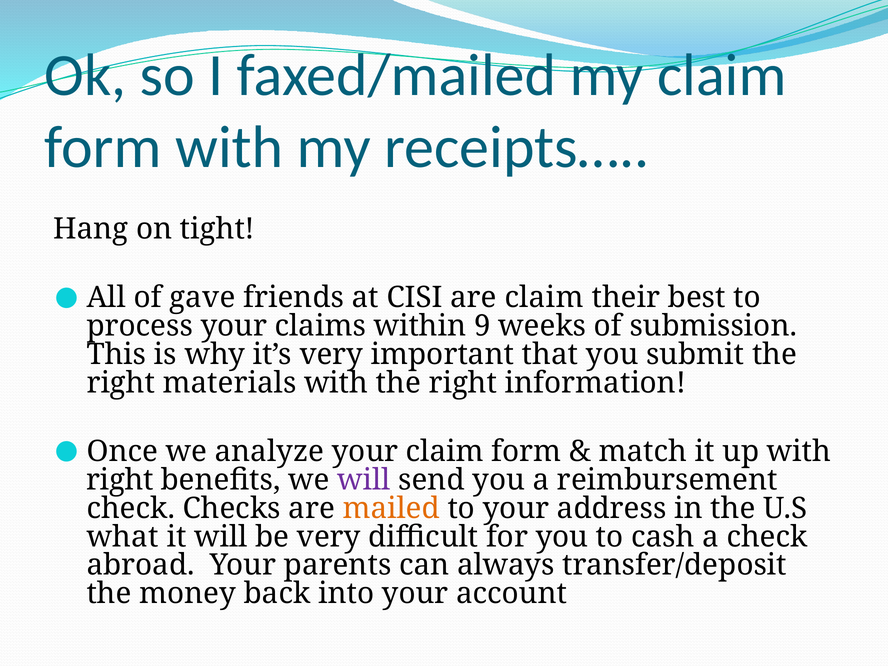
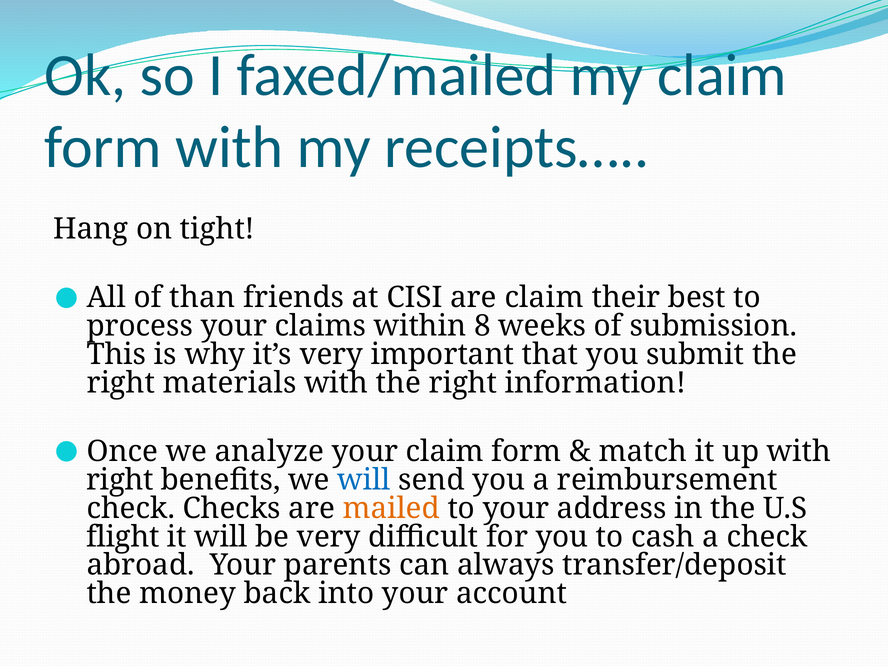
gave: gave -> than (202, 298)
9: 9 -> 8 (482, 326)
will colour: purple -> blue (364, 480)
what: what -> flight (123, 537)
